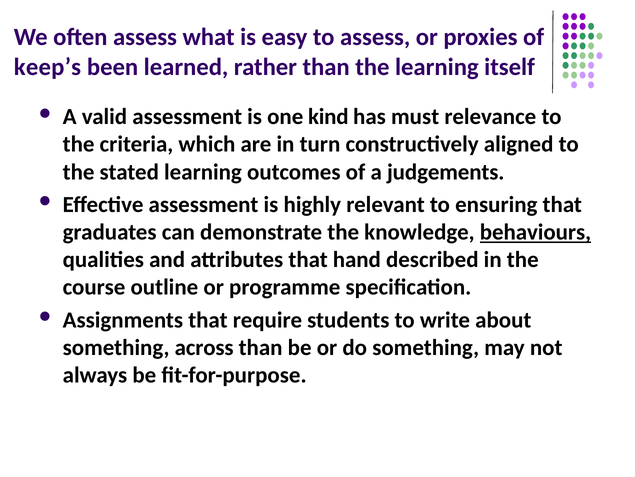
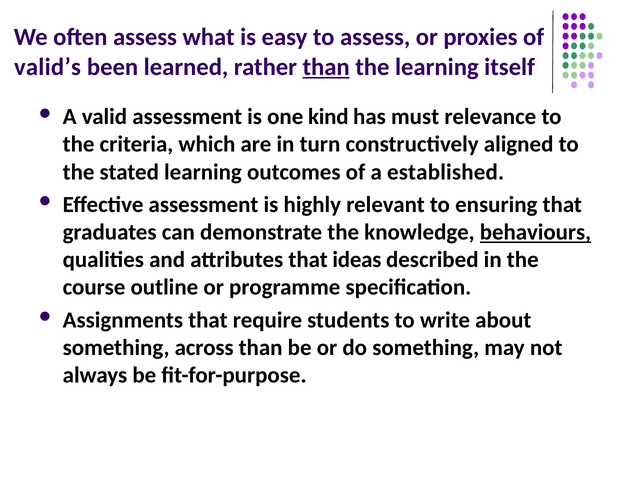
keep’s: keep’s -> valid’s (47, 67)
than underline: none -> present (326, 67)
judgements: judgements -> established (446, 172)
hand: hand -> ideas (357, 259)
